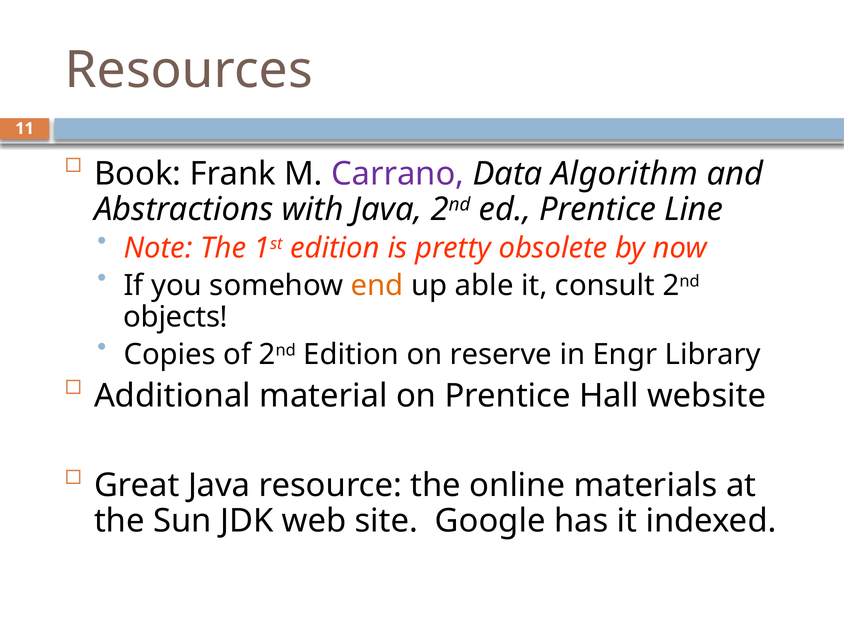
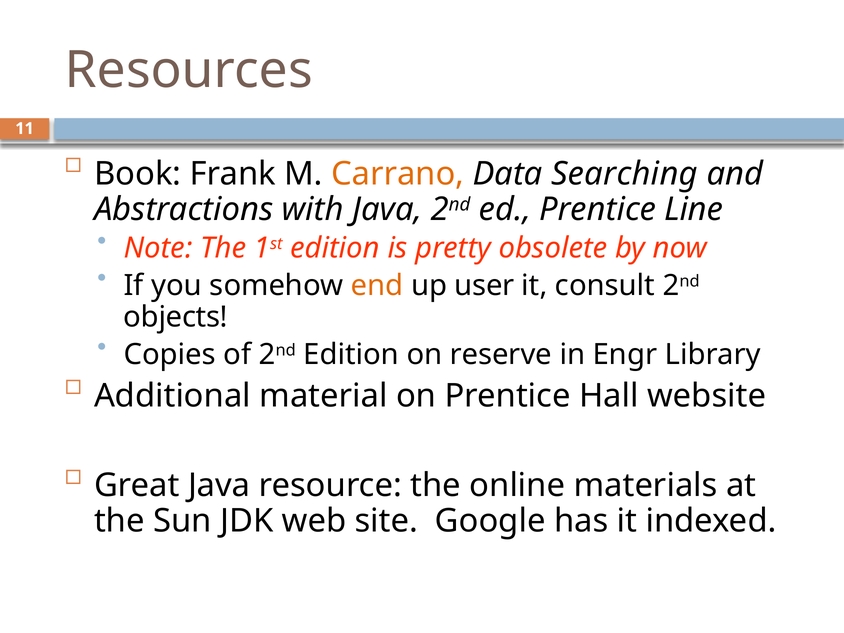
Carrano colour: purple -> orange (398, 174)
Algorithm: Algorithm -> Searching (624, 174)
able: able -> user (484, 286)
